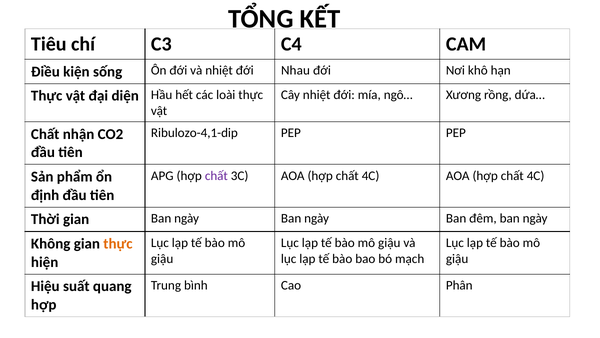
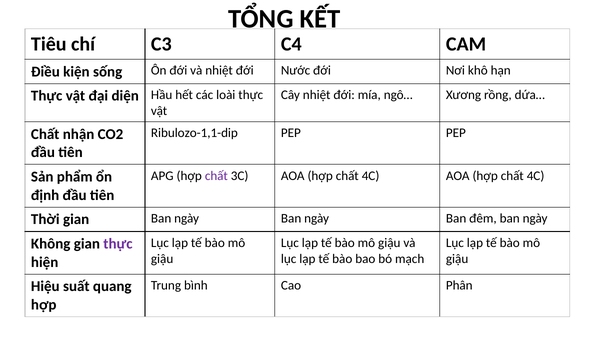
Nhau: Nhau -> Nước (296, 70)
Ribulozo-4,1-dip: Ribulozo-4,1-dip -> Ribulozo-1,1-dip (194, 133)
thực colour: orange -> purple (118, 243)
